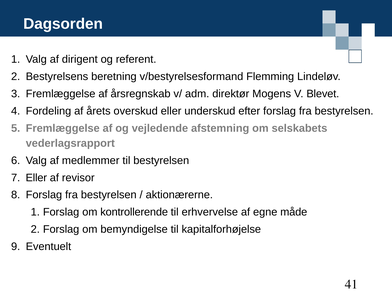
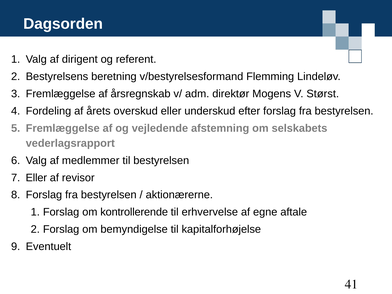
Blevet: Blevet -> Størst (323, 94)
måde: måde -> aftale (294, 212)
